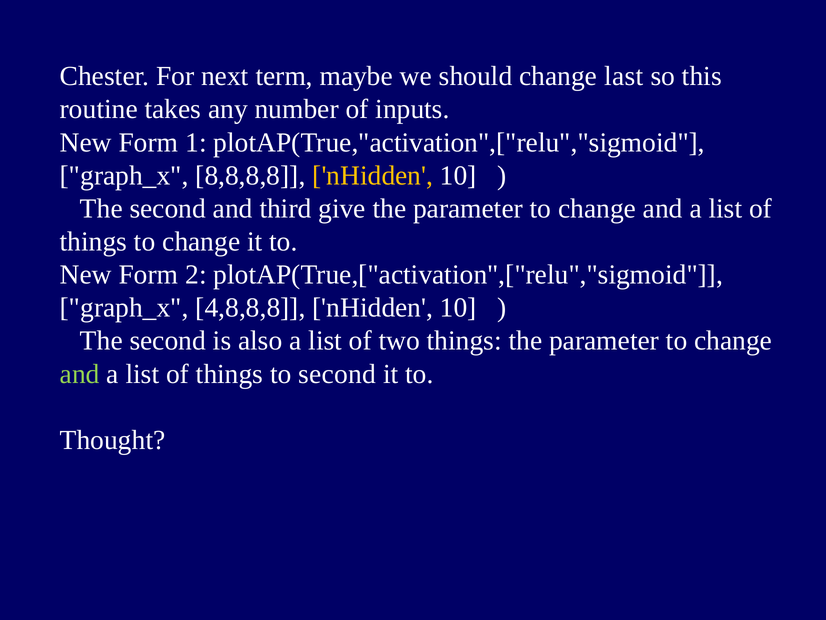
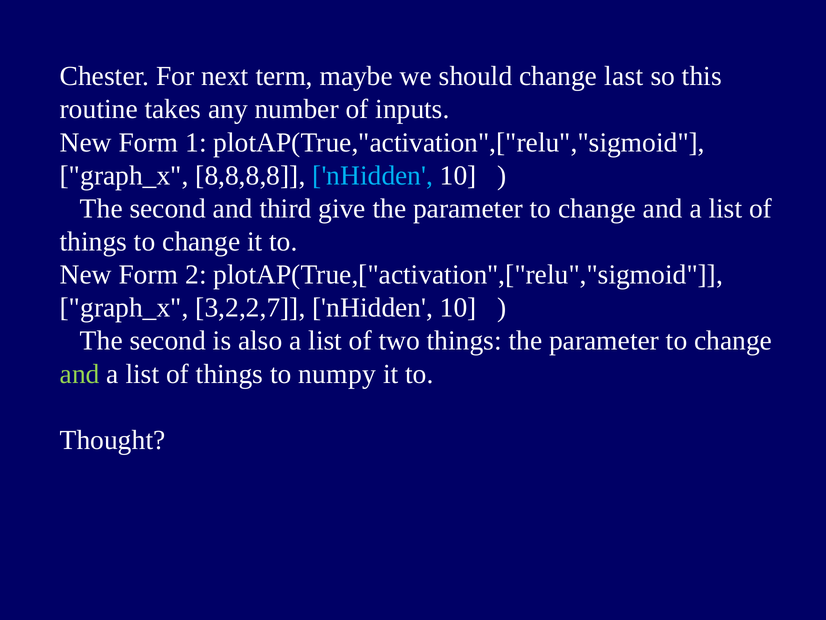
nHidden colour: yellow -> light blue (373, 175)
4,8,8,8: 4,8,8,8 -> 3,2,2,7 (251, 308)
to second: second -> numpy (337, 374)
